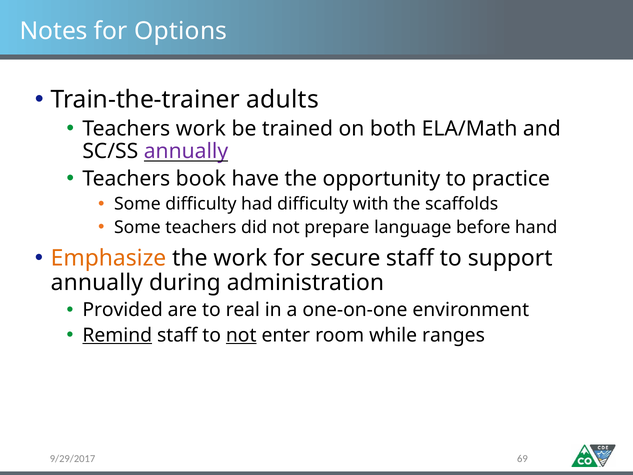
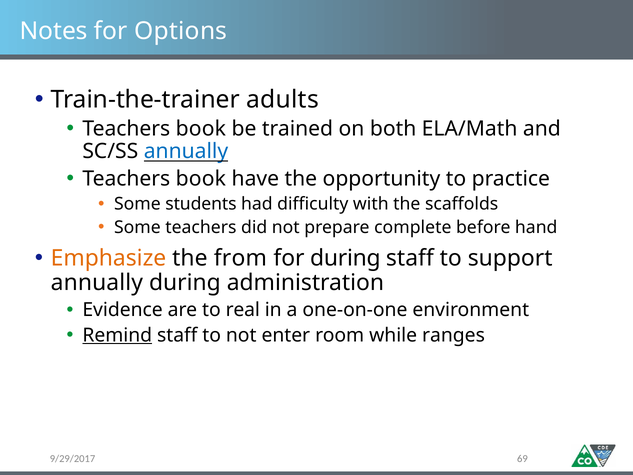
work: work -> book (201, 129)
annually colour: purple -> blue (186, 151)
Some difficulty: difficulty -> students (201, 204)
language: language -> complete (413, 227)
the work: work -> from (240, 258)
for secure: secure -> during (345, 258)
Provided: Provided -> Evidence (123, 310)
not underline: present -> none (241, 335)
